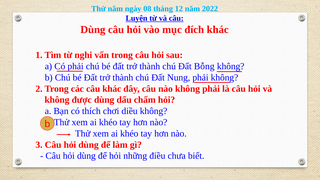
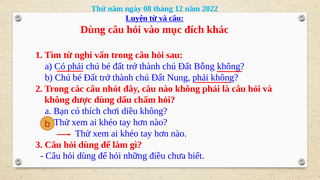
câu khác: khác -> nhót (112, 89)
